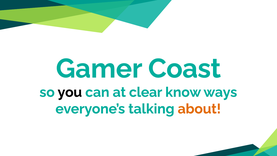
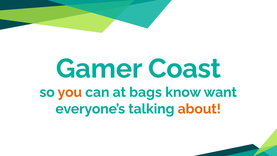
you colour: black -> orange (70, 92)
clear: clear -> bags (146, 92)
ways: ways -> want (220, 92)
